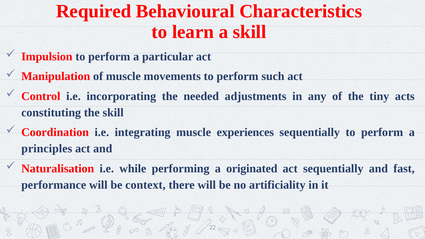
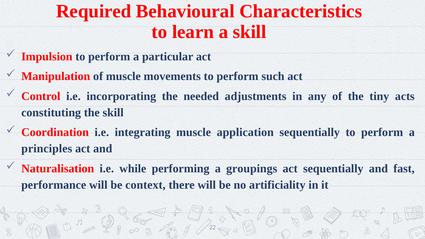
experiences: experiences -> application (245, 132)
originated: originated -> groupings (252, 169)
